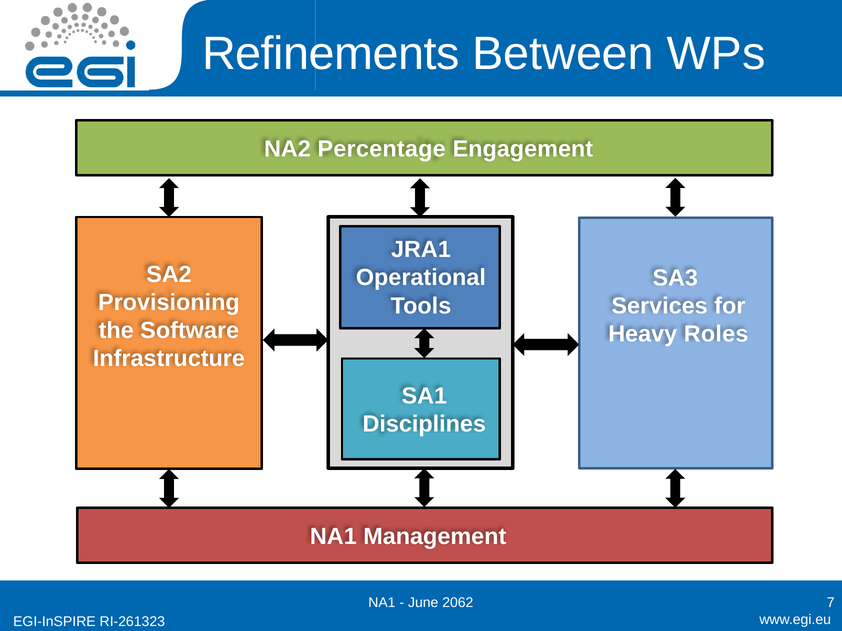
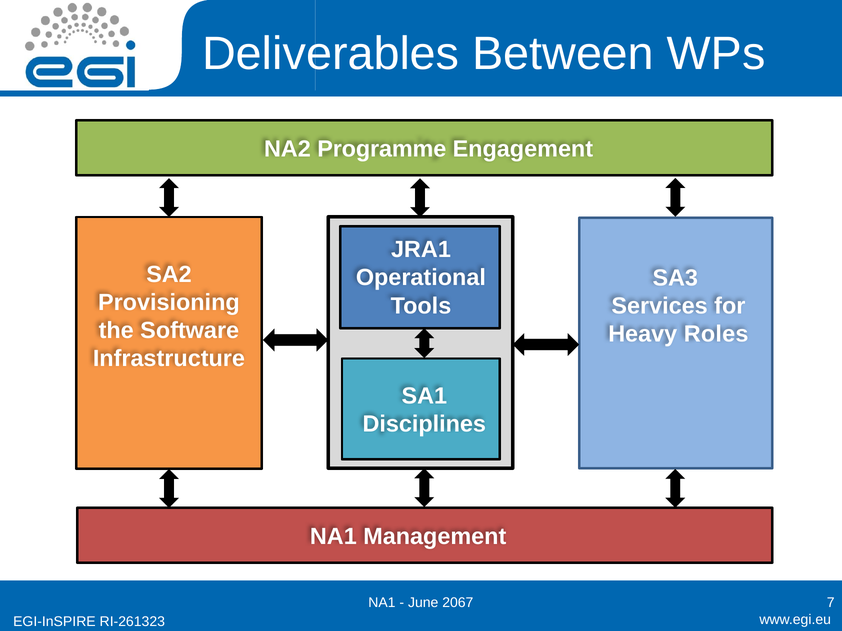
Refinements: Refinements -> Deliverables (331, 54)
Percentage: Percentage -> Programme (382, 149)
2062: 2062 -> 2067 (458, 603)
